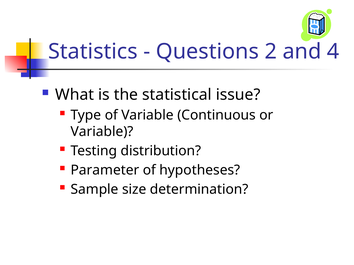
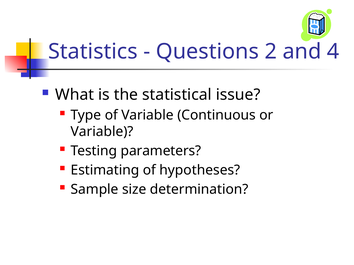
distribution: distribution -> parameters (161, 151)
Parameter: Parameter -> Estimating (105, 170)
